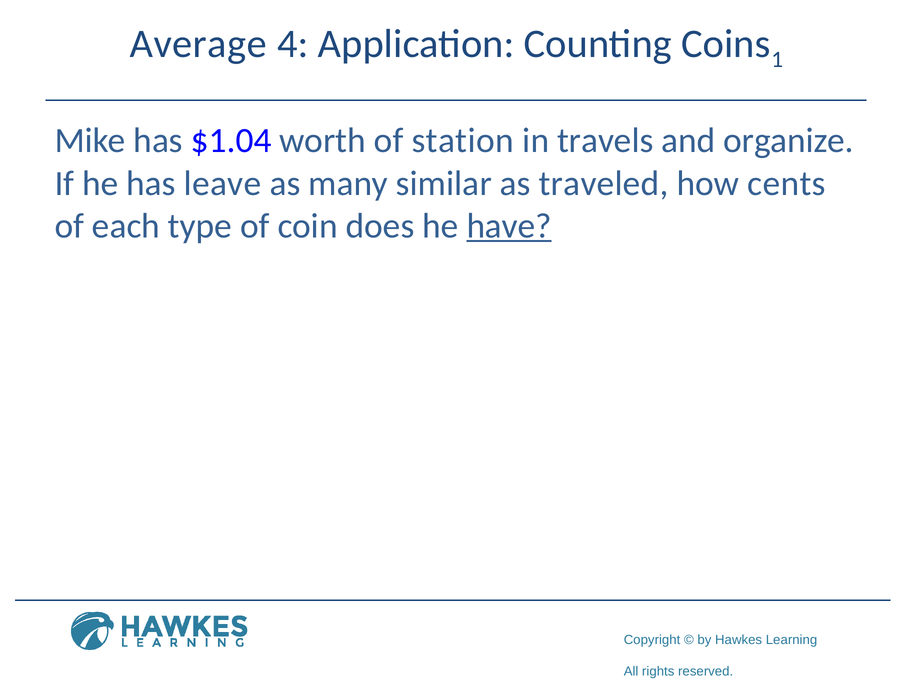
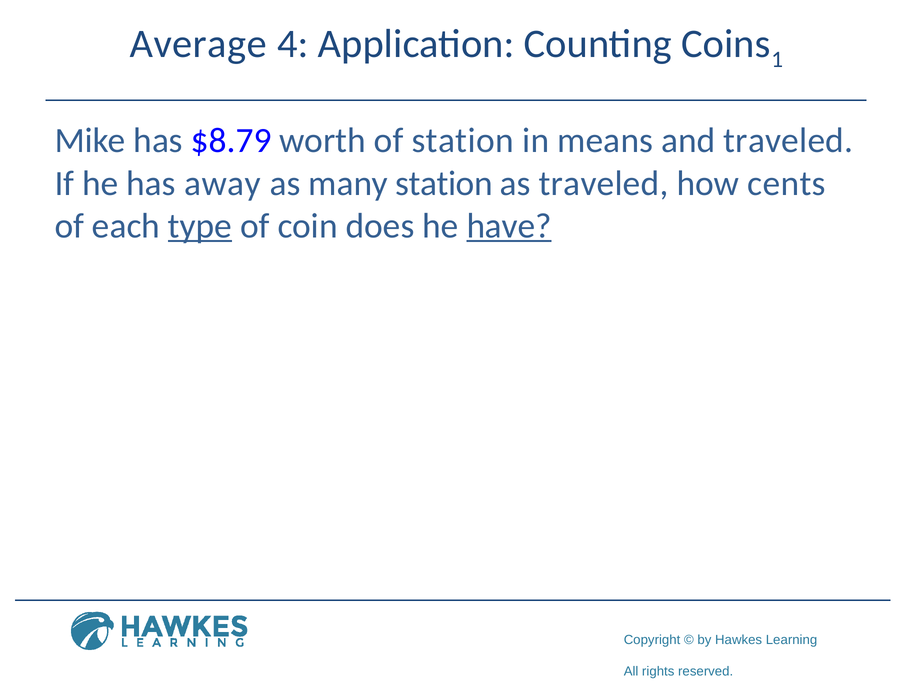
$1.04: $1.04 -> $8.79 (231, 141)
travels: travels -> means (605, 141)
and organize: organize -> traveled (788, 141)
leave: leave -> away (223, 183)
many similar: similar -> station (444, 183)
type underline: none -> present (200, 226)
